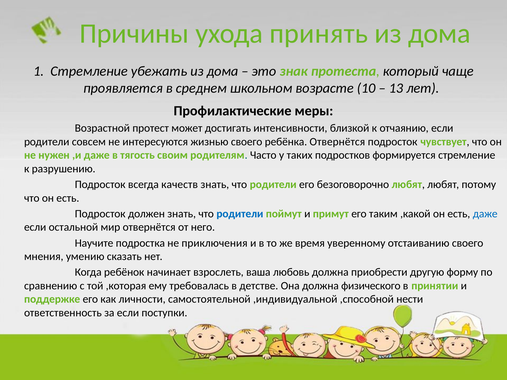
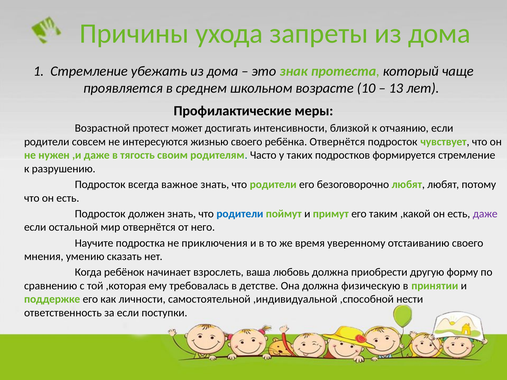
принять: принять -> запреты (319, 34)
качеств: качеств -> важное (180, 185)
даже colour: blue -> purple (485, 214)
физического: физического -> физическую (371, 286)
